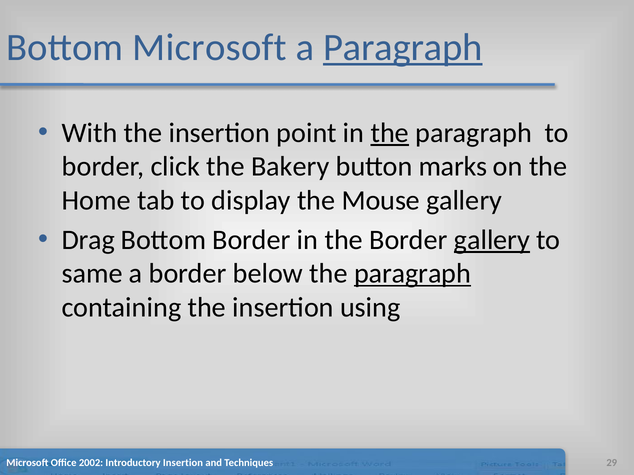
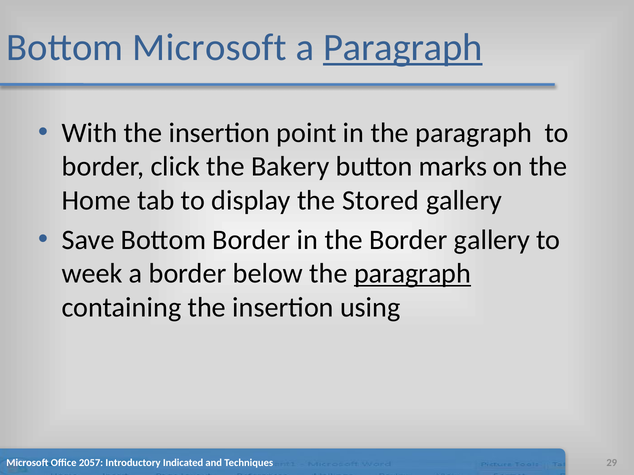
the underline: present -> none (390, 133)
Mouse: Mouse -> Stored (381, 201)
Drag: Drag -> Save (88, 240)
gallery underline: present -> none (492, 240)
same: same -> week (92, 274)
2002: 2002 -> 2057 (91, 463)
Introductory Insertion: Insertion -> Indicated (183, 463)
